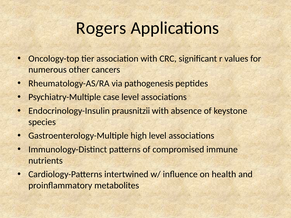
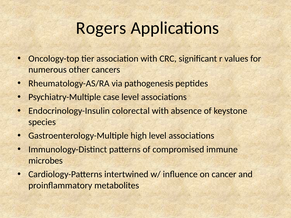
prausnitzii: prausnitzii -> colorectal (131, 111)
nutrients: nutrients -> microbes (46, 161)
health: health -> cancer (224, 174)
